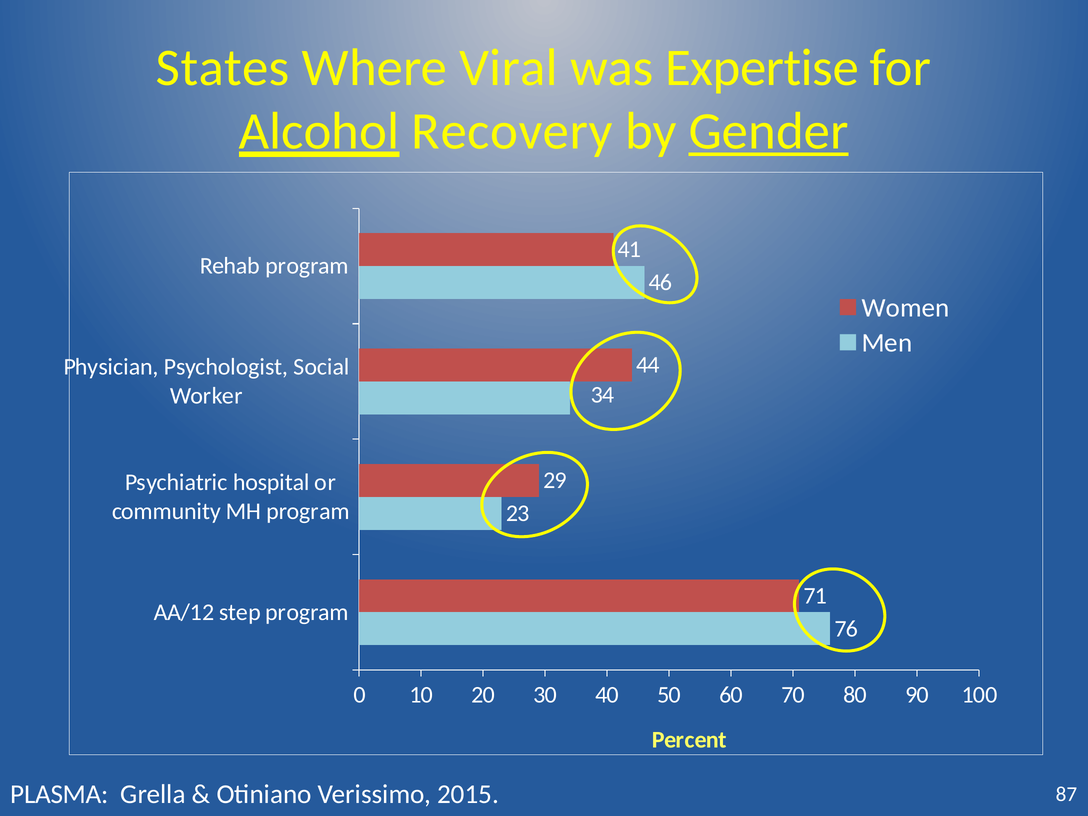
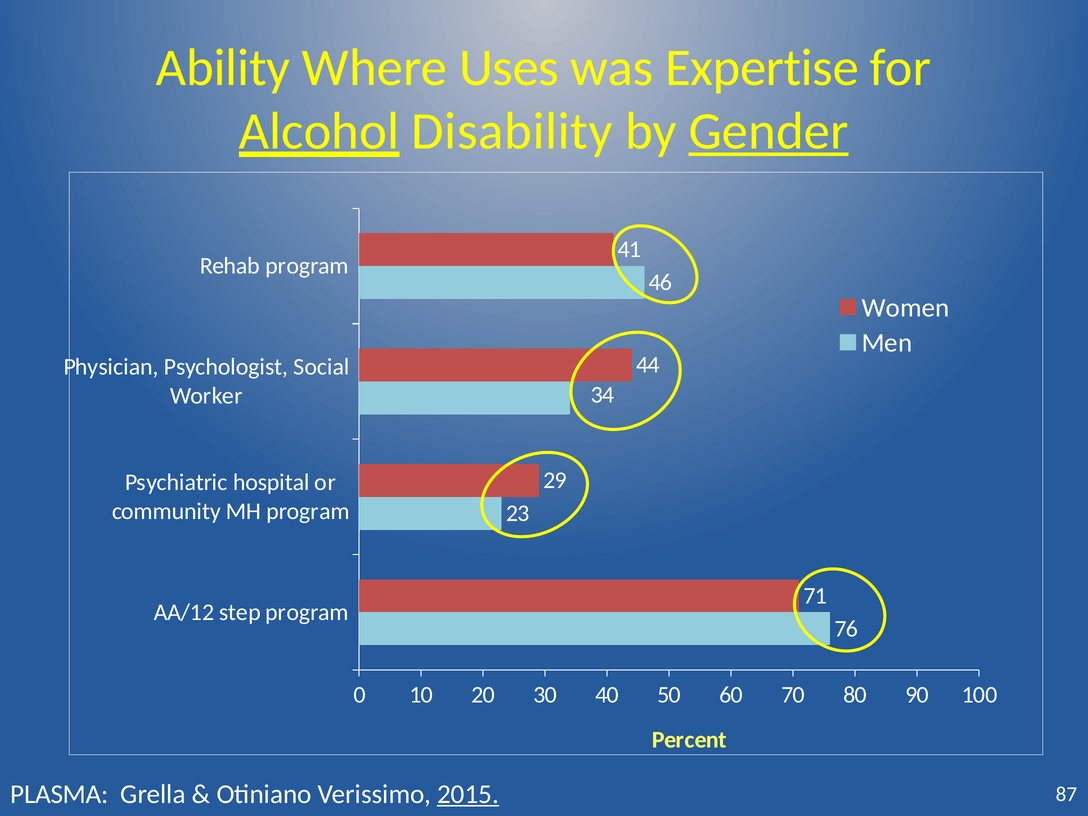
States: States -> Ability (223, 68)
Viral: Viral -> Uses (509, 68)
Recovery: Recovery -> Disability (512, 132)
2015 underline: none -> present (468, 794)
